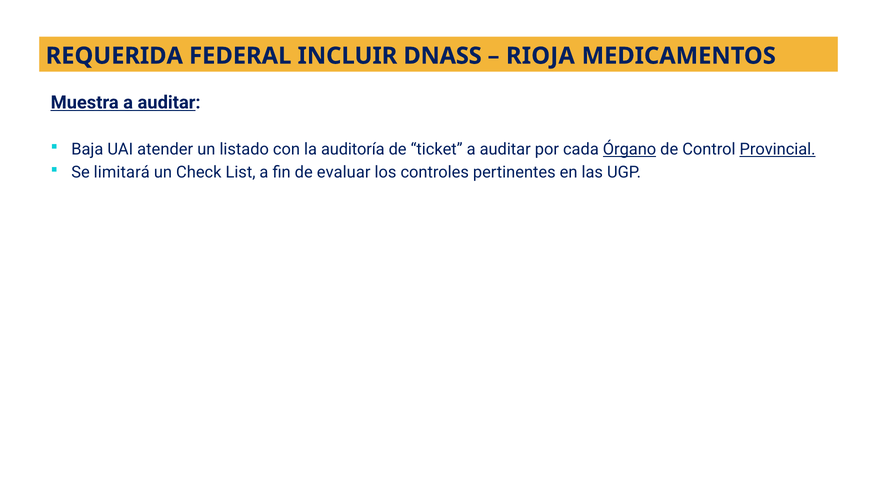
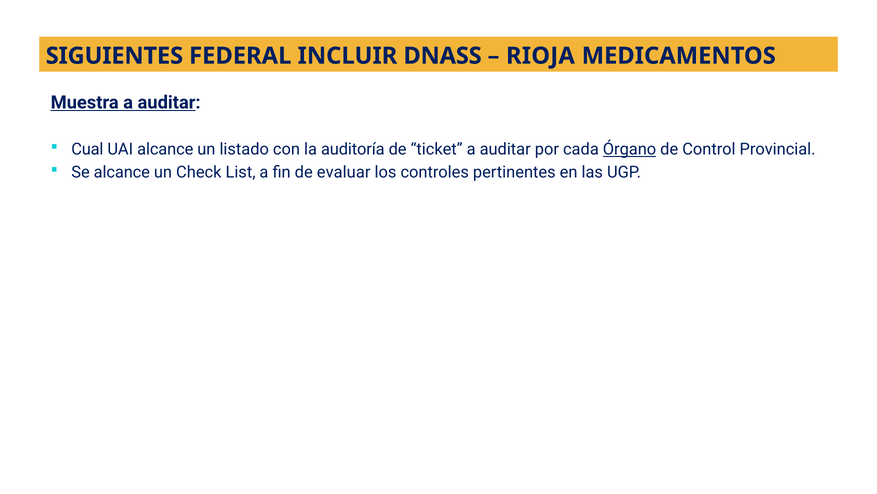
REQUERIDA: REQUERIDA -> SIGUIENTES (114, 56)
Baja: Baja -> Cual (87, 149)
UAI atender: atender -> alcance (165, 149)
Provincial underline: present -> none (778, 149)
Se limitará: limitará -> alcance (122, 172)
